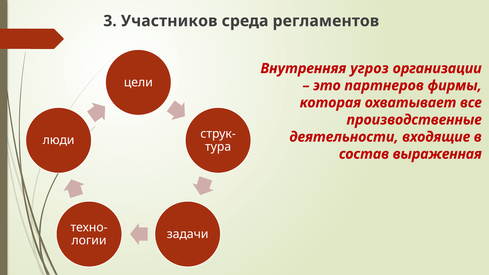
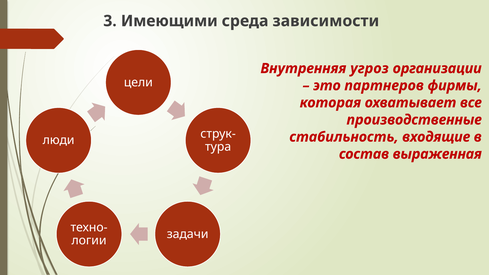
Участников: Участников -> Имеющими (169, 21)
регламентов: регламентов -> зависимости (326, 21)
деятельности: деятельности -> стабильность (344, 137)
